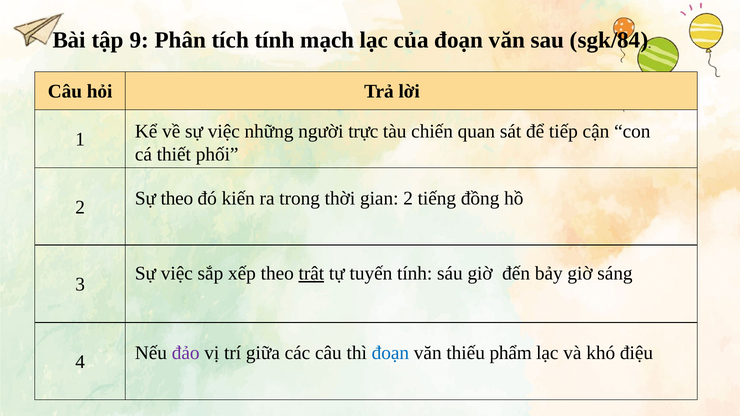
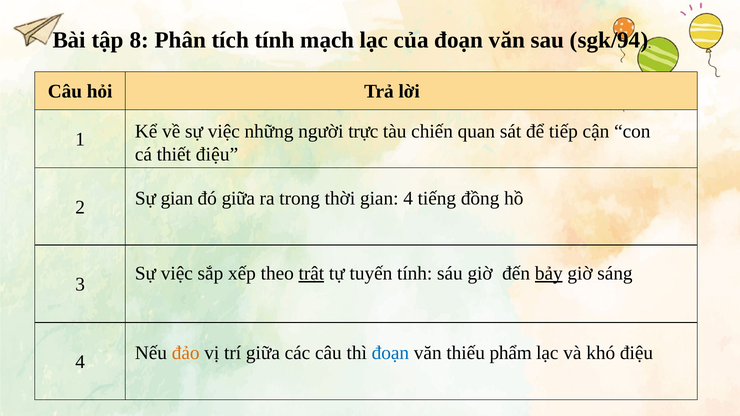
9: 9 -> 8 (139, 40)
sgk/84: sgk/84 -> sgk/94 (609, 40)
thiết phối: phối -> điệu (217, 155)
Sự theo: theo -> gian (177, 199)
đó kiến: kiến -> giữa (238, 199)
gian 2: 2 -> 4 (408, 199)
bảy underline: none -> present (549, 274)
đảo colour: purple -> orange (186, 353)
